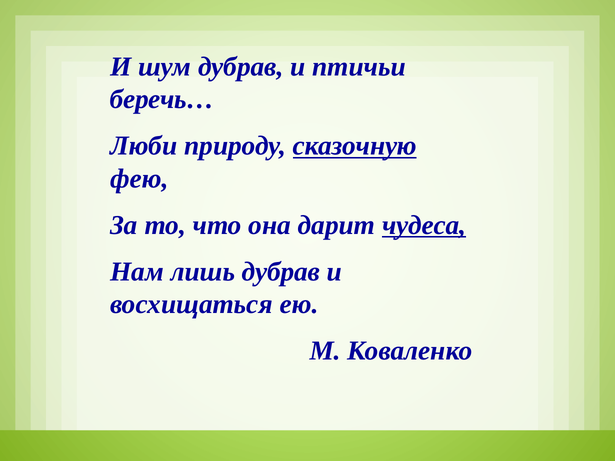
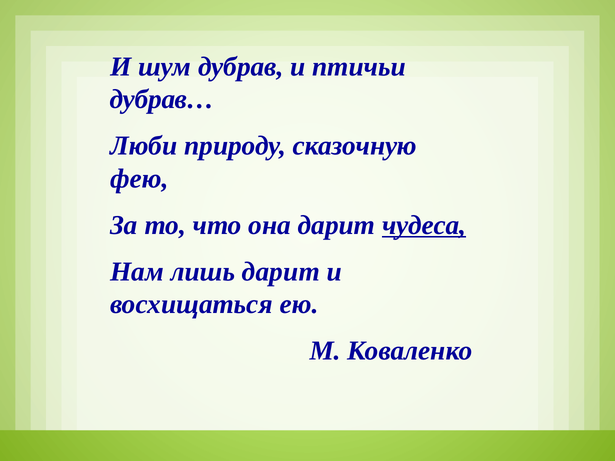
беречь…: беречь… -> дубрав… (162, 99)
сказочную underline: present -> none (355, 146)
лишь дубрав: дубрав -> дарит (281, 272)
